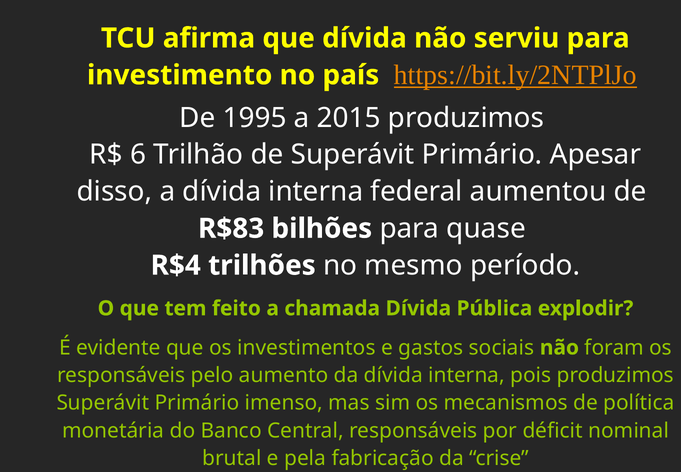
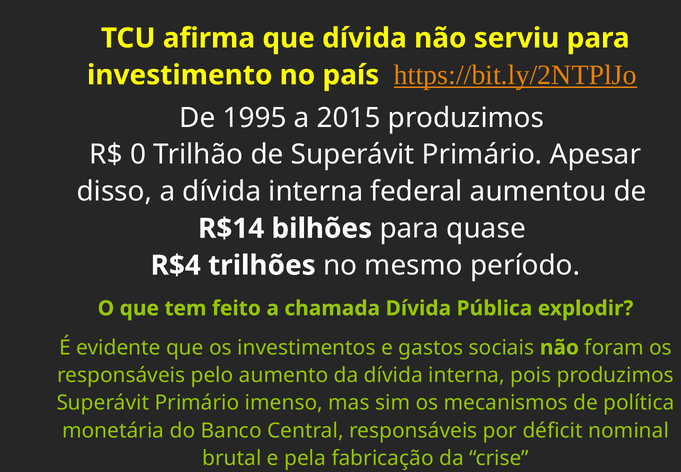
6: 6 -> 0 (138, 155)
R$83: R$83 -> R$14 (231, 228)
